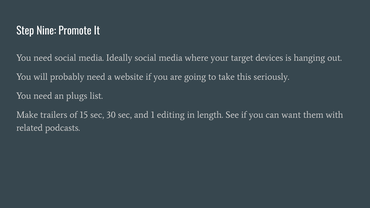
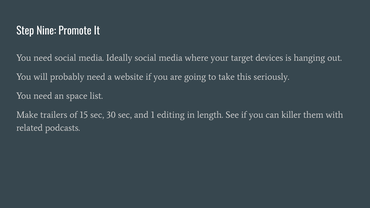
plugs: plugs -> space (77, 96)
want: want -> killer (291, 115)
